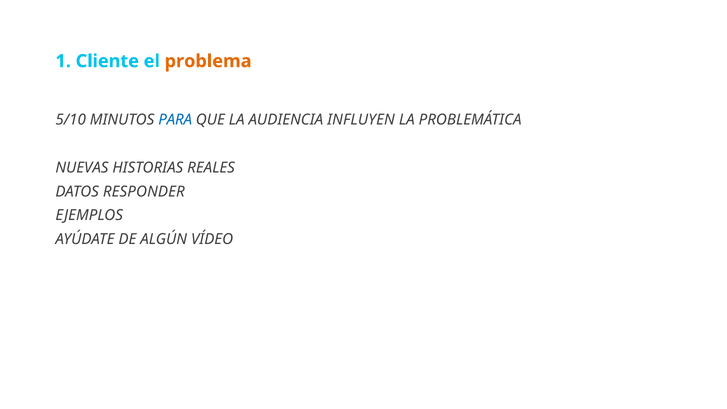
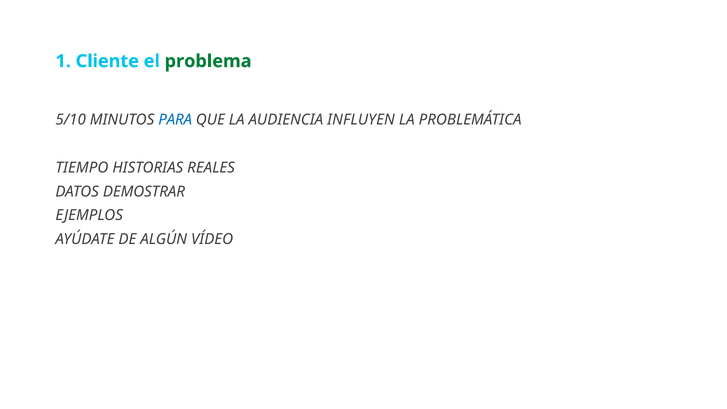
problema colour: orange -> green (208, 61)
NUEVAS: NUEVAS -> TIEMPO (82, 168)
RESPONDER: RESPONDER -> DEMOSTRAR (144, 191)
